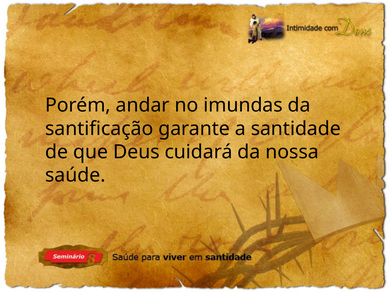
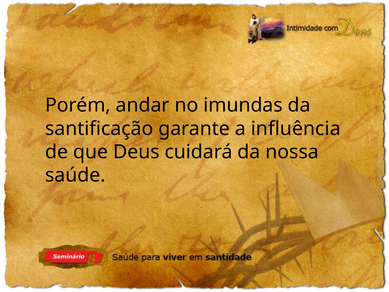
santidade: santidade -> influência (296, 128)
